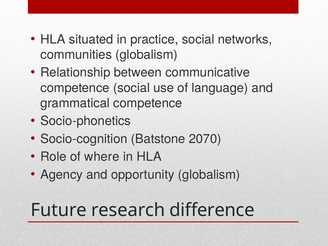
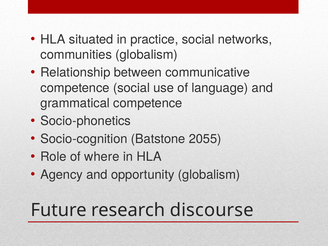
2070: 2070 -> 2055 (205, 139)
difference: difference -> discourse (212, 210)
